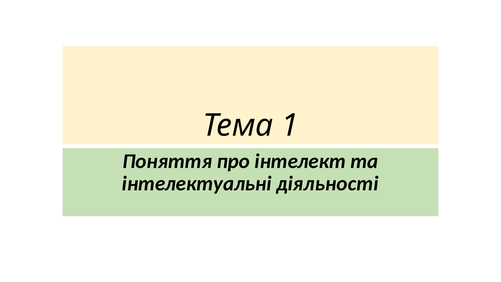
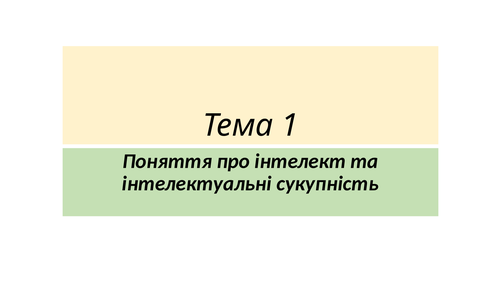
діяльності: діяльності -> сукупність (328, 184)
